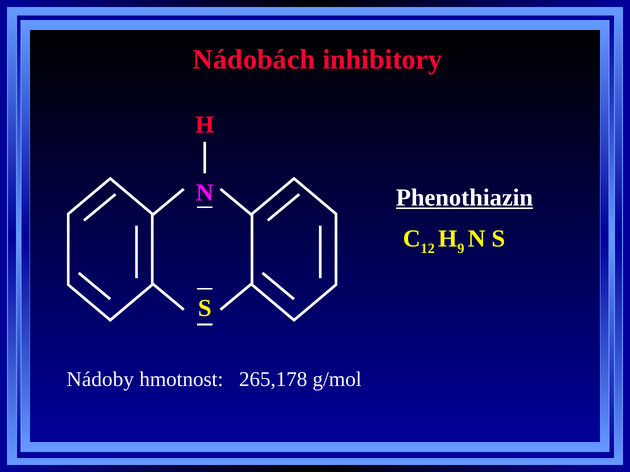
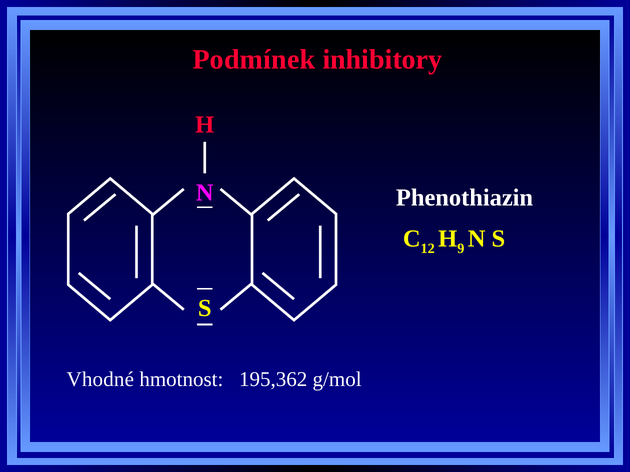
Nádobách: Nádobách -> Podmínek (254, 60)
Phenothiazin underline: present -> none (465, 198)
Nádoby: Nádoby -> Vhodné (100, 380)
265,178: 265,178 -> 195,362 (273, 380)
